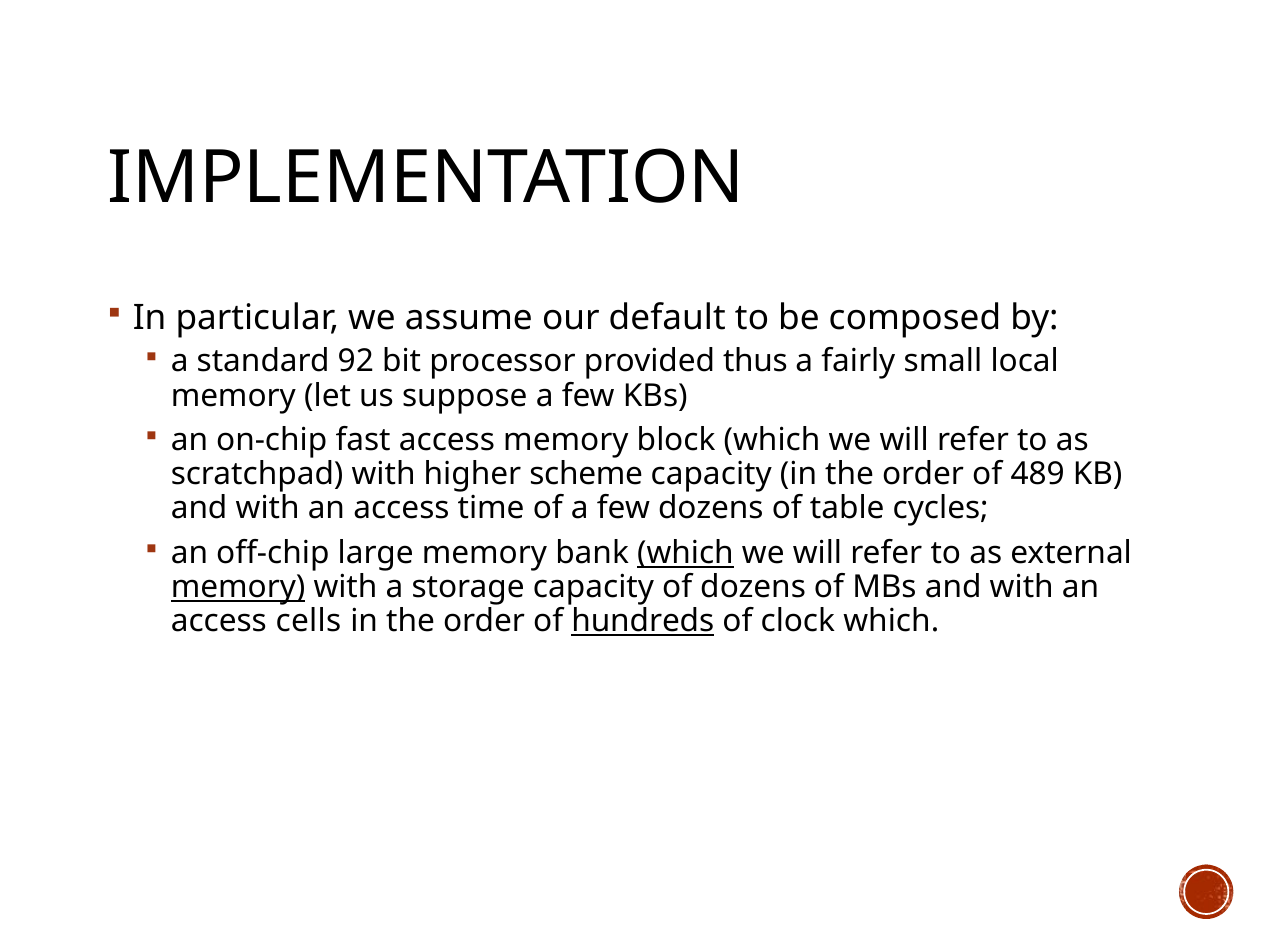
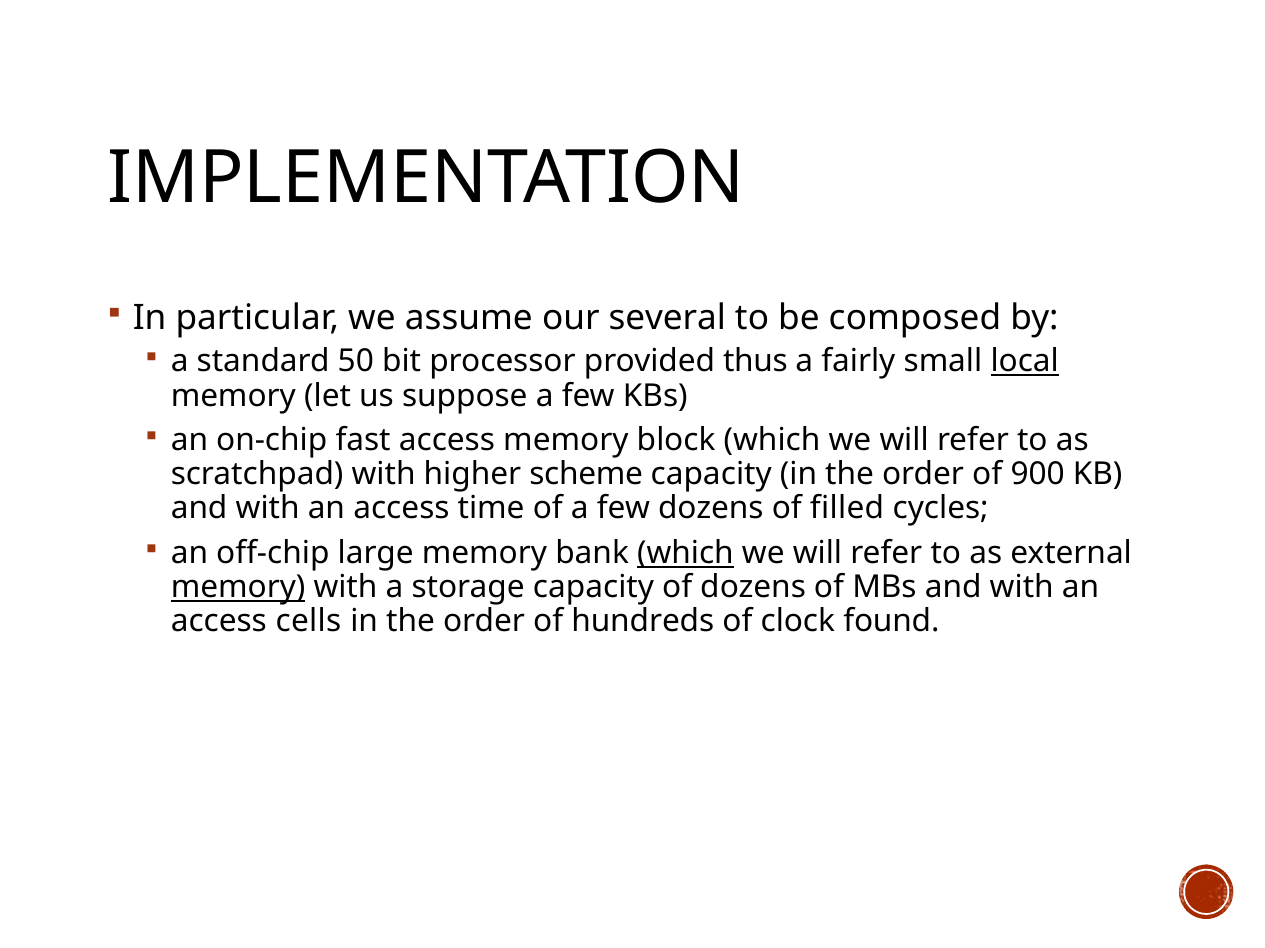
default: default -> several (667, 319)
92: 92 -> 50 (356, 362)
local underline: none -> present (1025, 362)
489: 489 -> 900 (1038, 475)
table: table -> filled (847, 509)
hundreds underline: present -> none (643, 622)
clock which: which -> found (891, 622)
